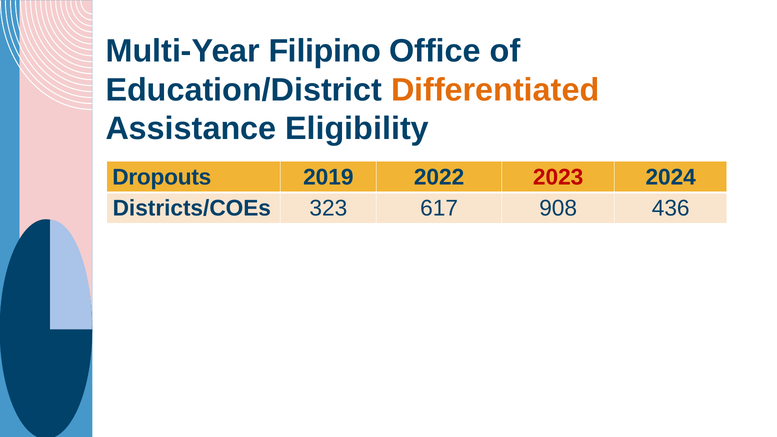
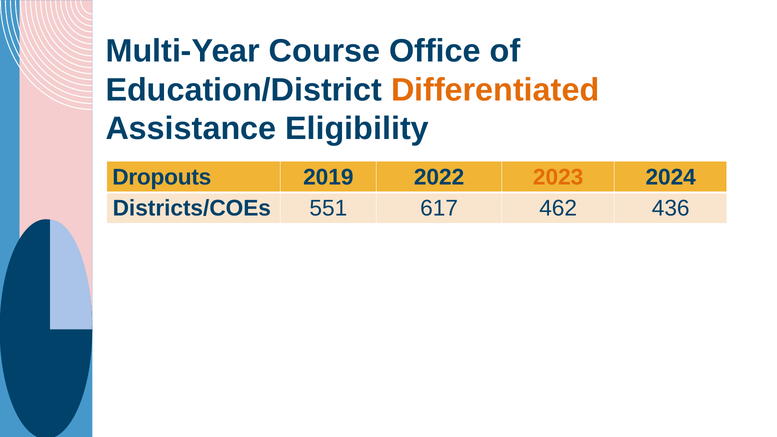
Filipino: Filipino -> Course (325, 51)
2023 colour: red -> orange (558, 177)
323: 323 -> 551 (328, 208)
908: 908 -> 462 (558, 208)
